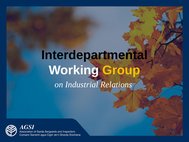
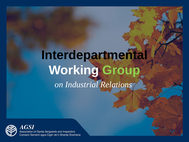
Group colour: yellow -> light green (121, 70)
